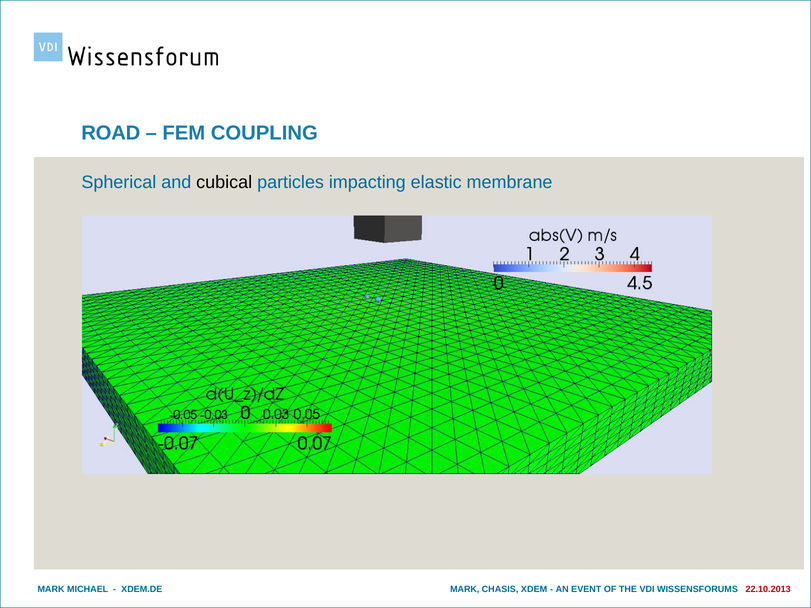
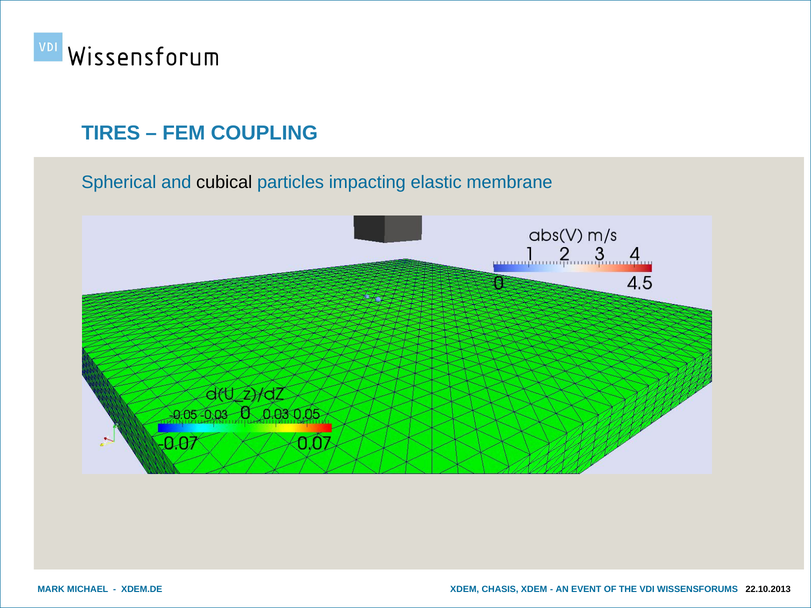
ROAD: ROAD -> TIRES (111, 133)
MARK: MARK -> XDEM (465, 590)
22.10.2013 colour: red -> black (768, 590)
